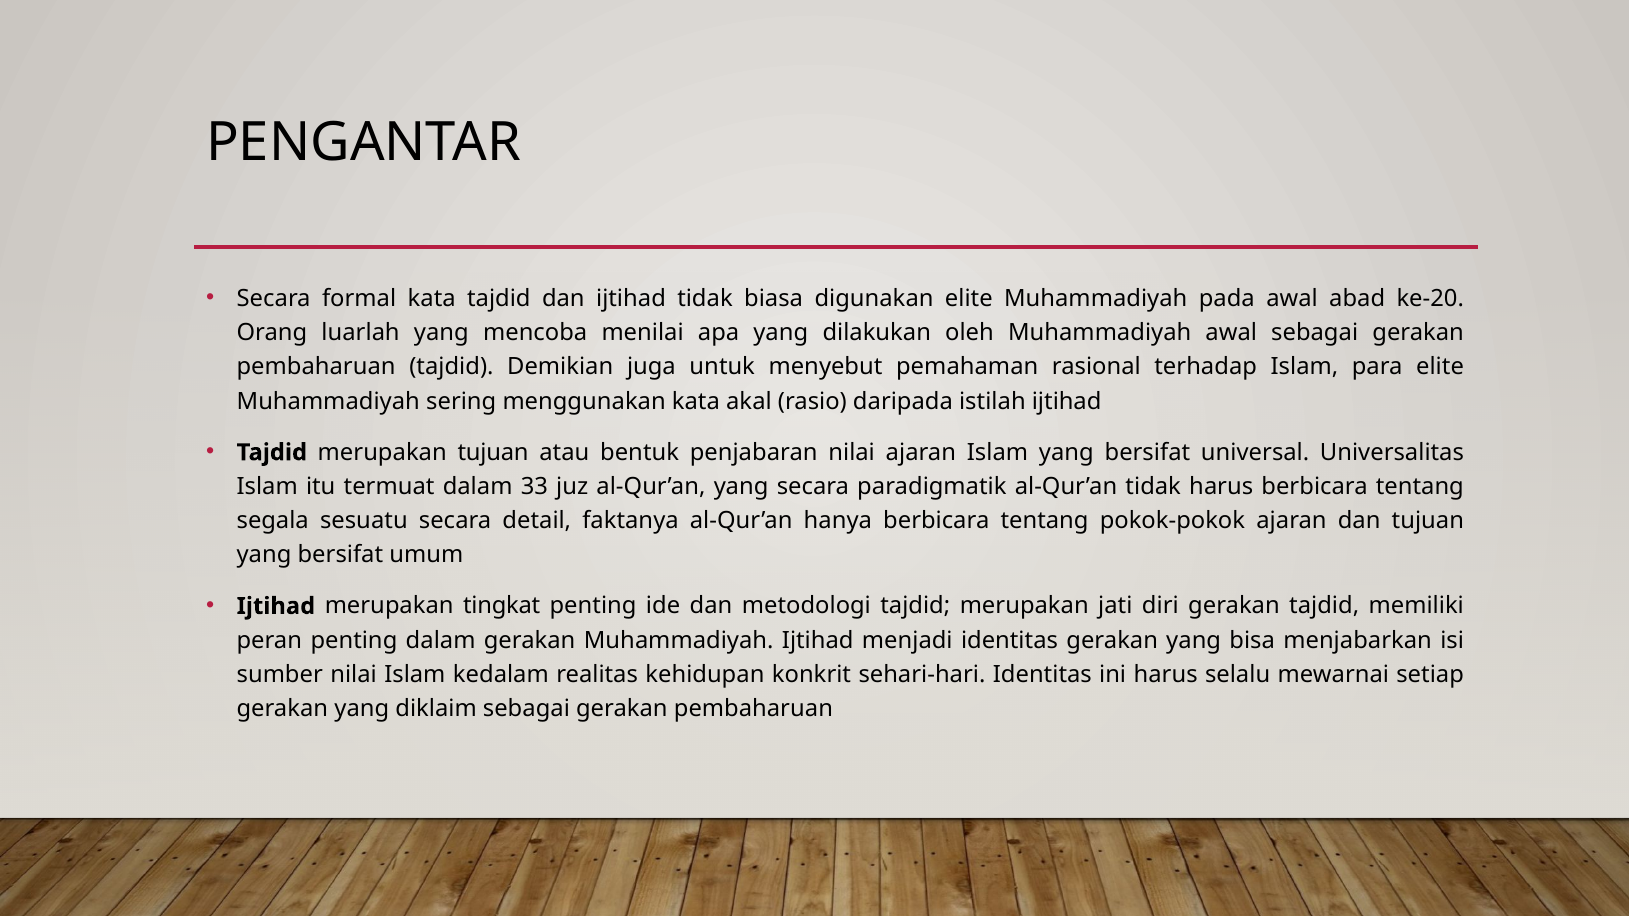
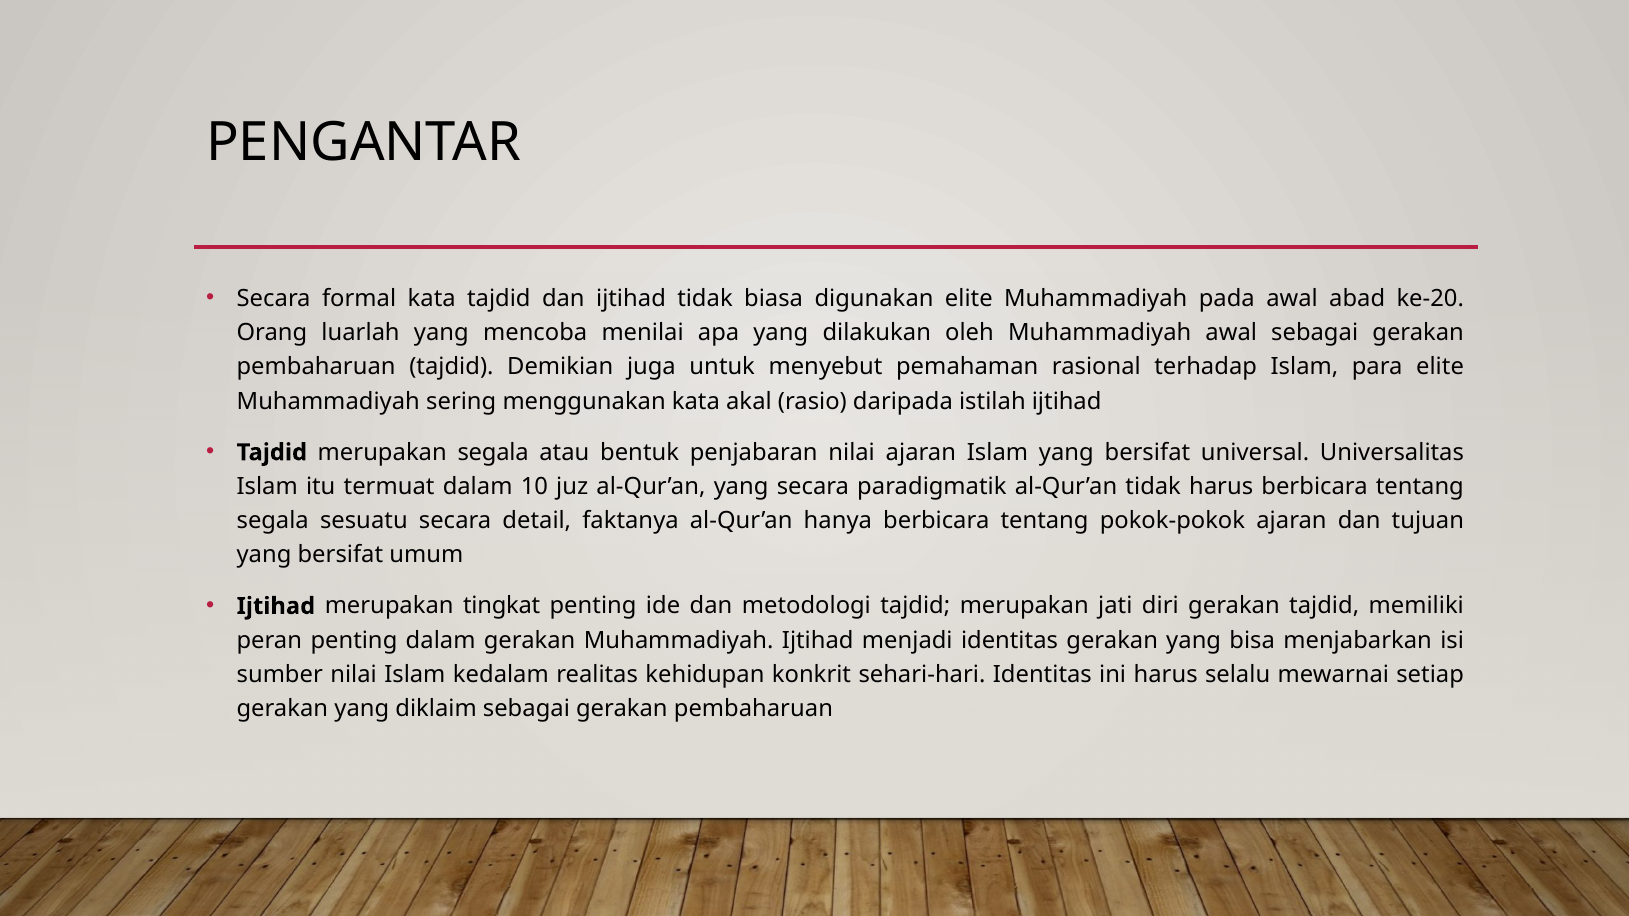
merupakan tujuan: tujuan -> segala (493, 453)
33: 33 -> 10 (534, 487)
